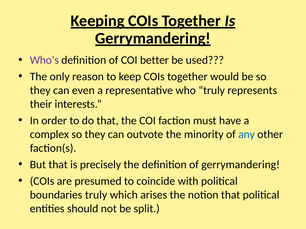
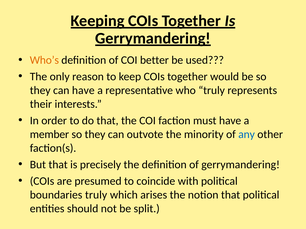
Who’s colour: purple -> orange (44, 60)
can even: even -> have (83, 91)
complex: complex -> member (49, 135)
